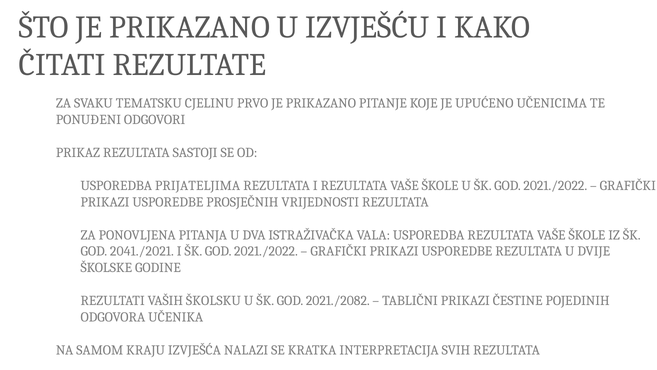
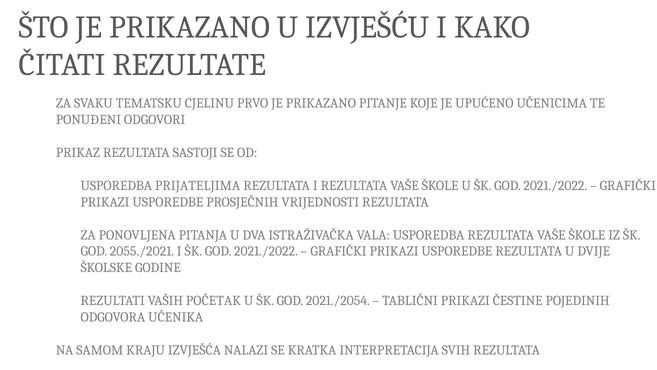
2041./2021: 2041./2021 -> 2055./2021 (142, 251)
ŠKOLSKU: ŠKOLSKU -> POČETAK (213, 300)
2021./2082: 2021./2082 -> 2021./2054 (338, 300)
